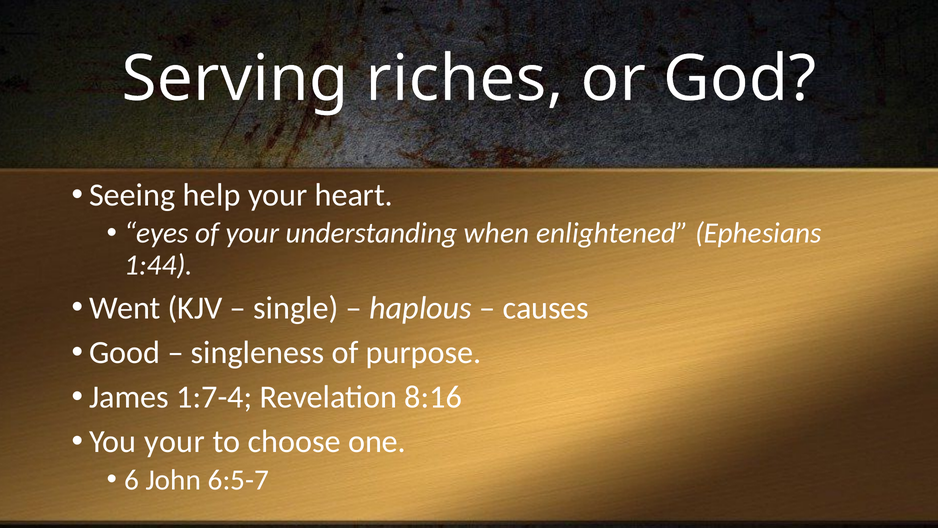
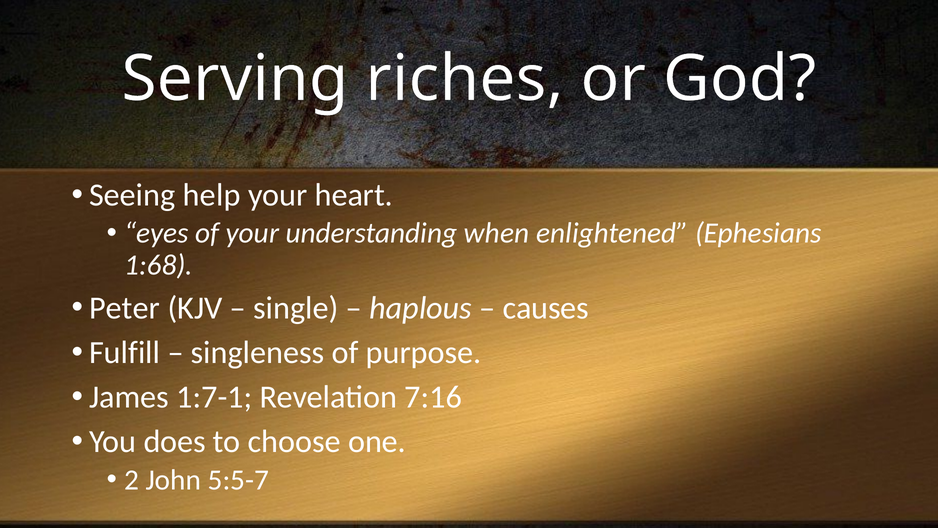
1:44: 1:44 -> 1:68 (159, 265)
Went: Went -> Peter (125, 308)
Good: Good -> Fulfill (125, 352)
1:7-4: 1:7-4 -> 1:7-1 (214, 397)
8:16: 8:16 -> 7:16 (433, 397)
You your: your -> does (175, 442)
6: 6 -> 2 (132, 480)
6:5-7: 6:5-7 -> 5:5-7 (238, 480)
